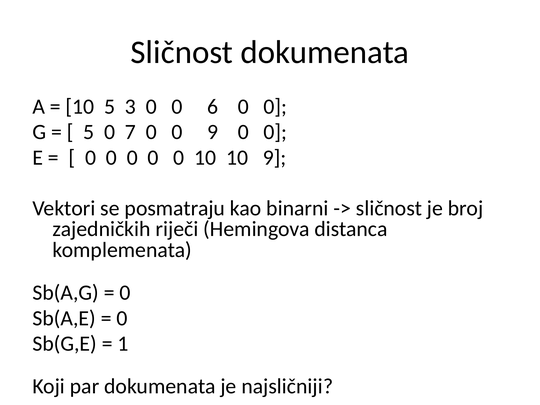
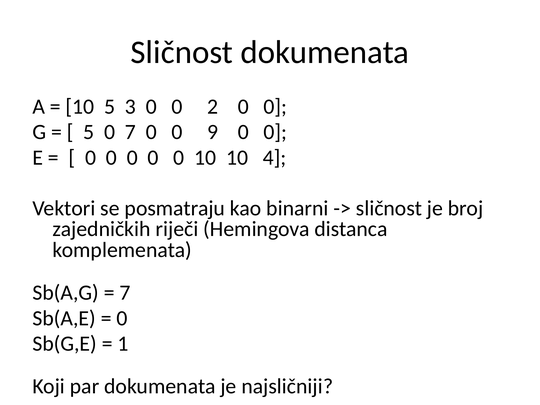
6: 6 -> 2 (213, 107)
10 9: 9 -> 4 (275, 158)
0: 0 -> 7 (125, 293)
